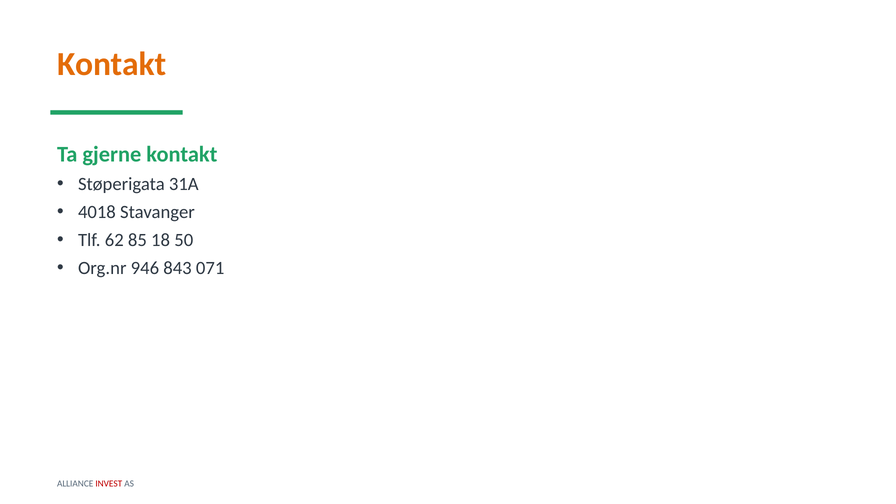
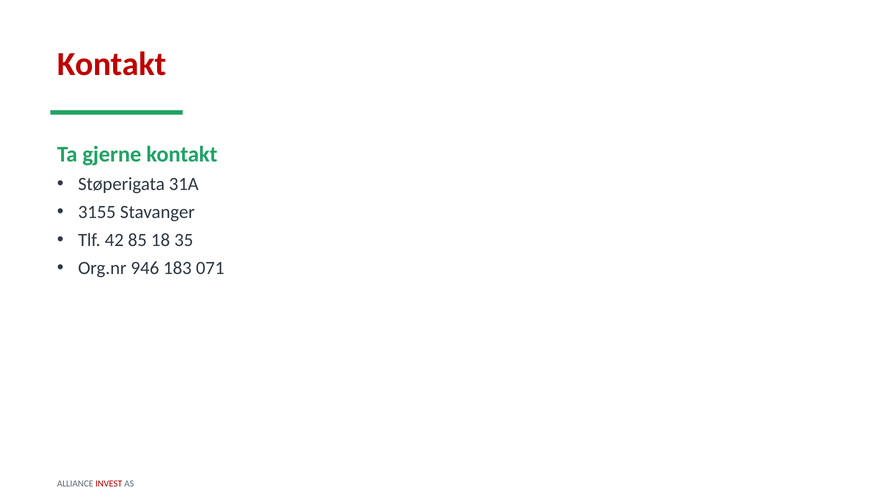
Kontakt colour: orange -> red (112, 64)
4018: 4018 -> 3155 (97, 212)
62: 62 -> 42 (114, 240)
50: 50 -> 35 (184, 240)
843: 843 -> 183 (178, 268)
